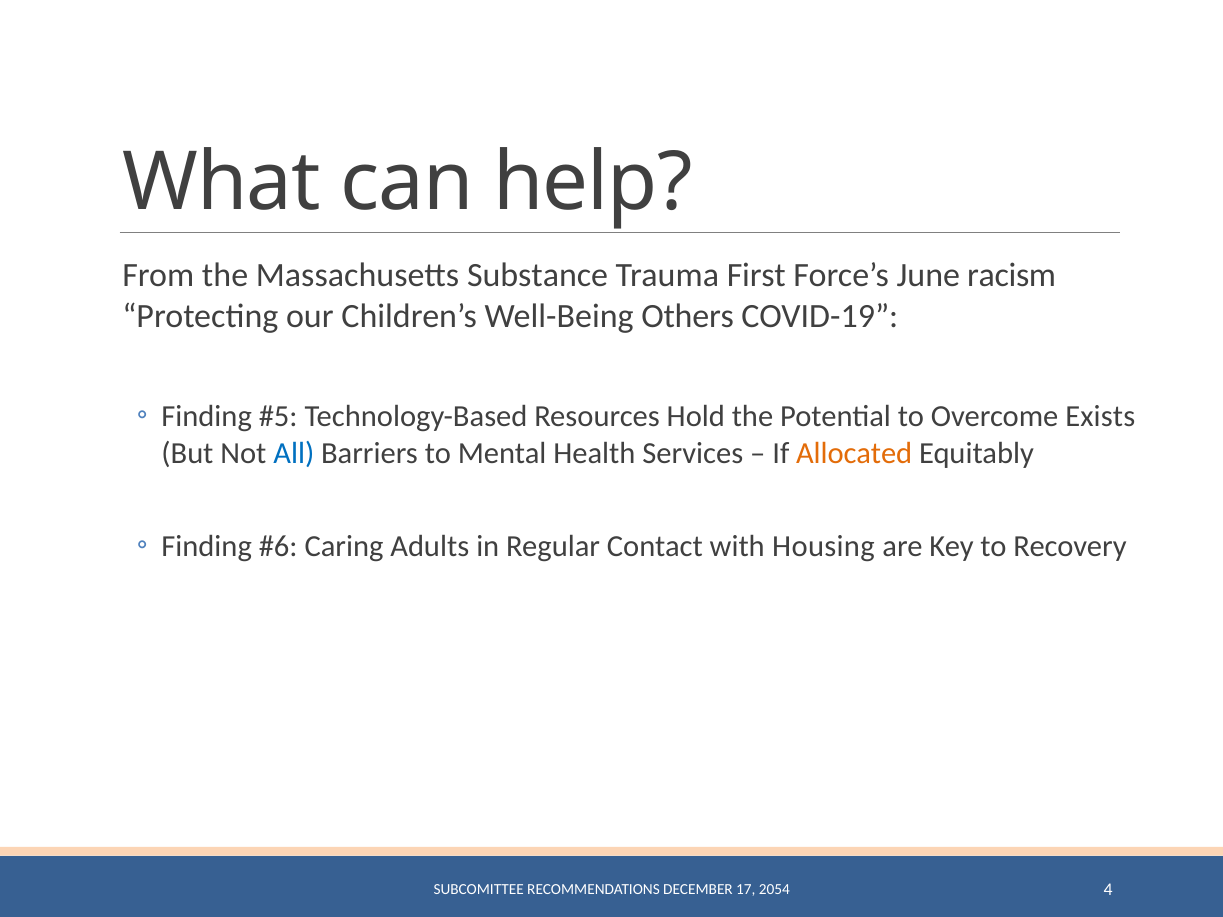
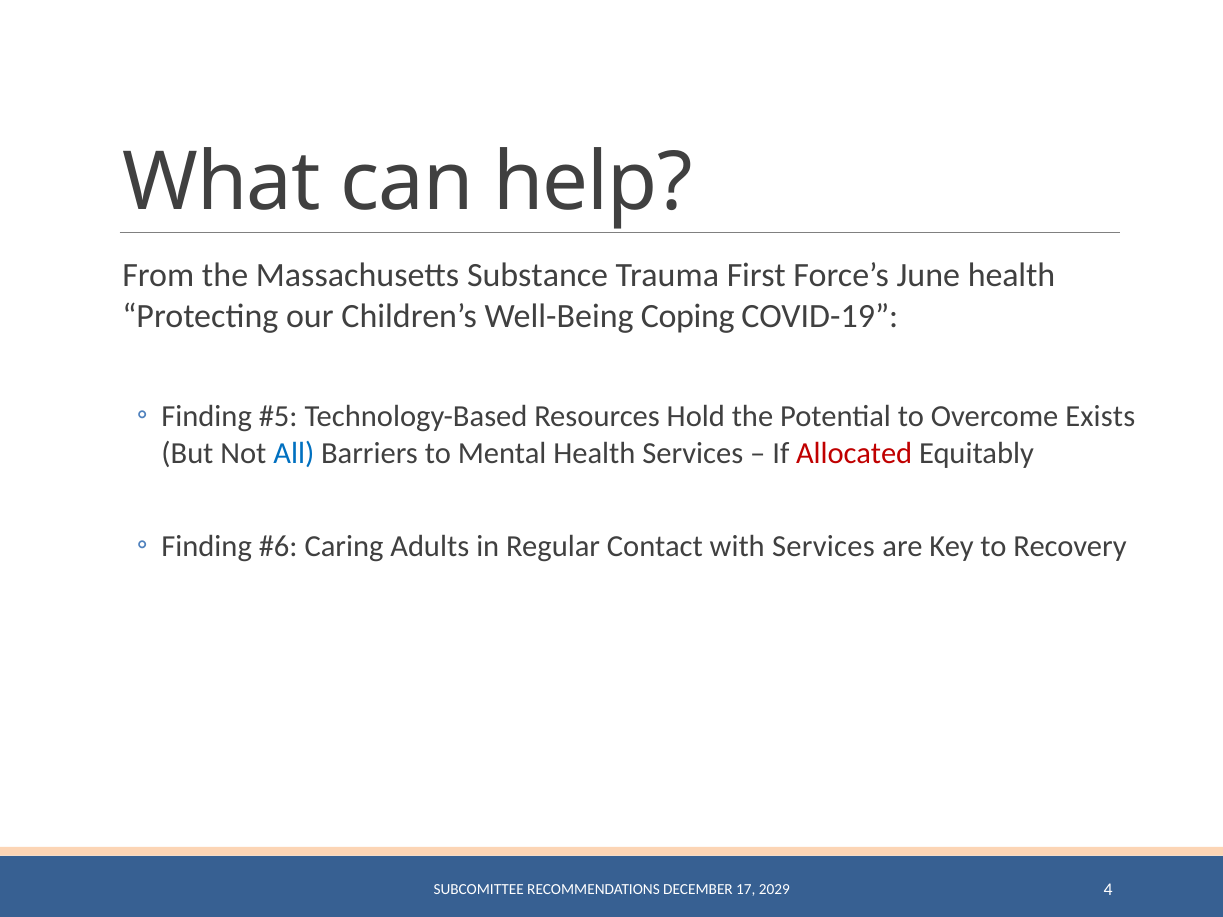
June racism: racism -> health (1011, 276)
Others: Others -> Coping (688, 317)
Allocated colour: orange -> red (854, 453)
with Housing: Housing -> Services (823, 547)
2054: 2054 -> 2029 (774, 889)
